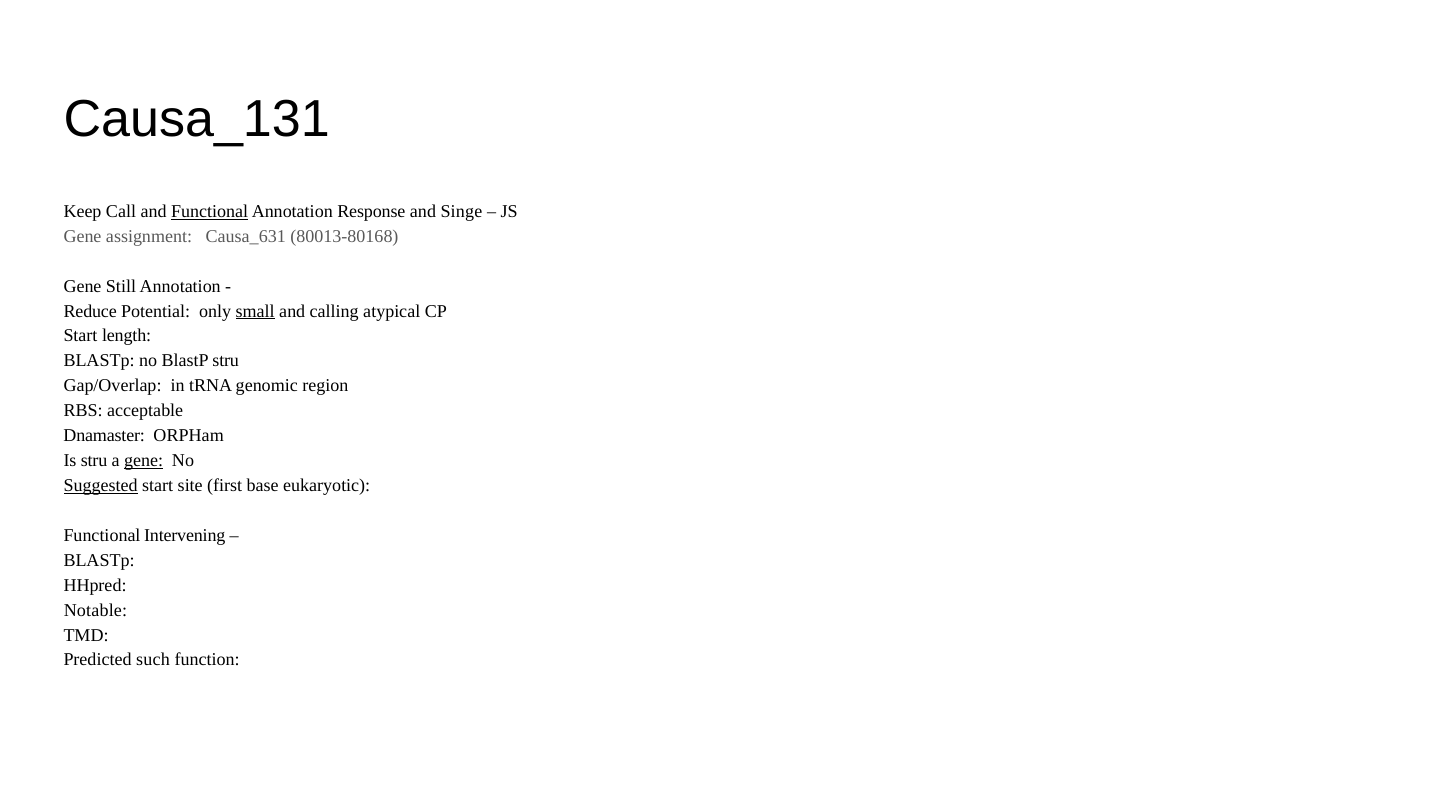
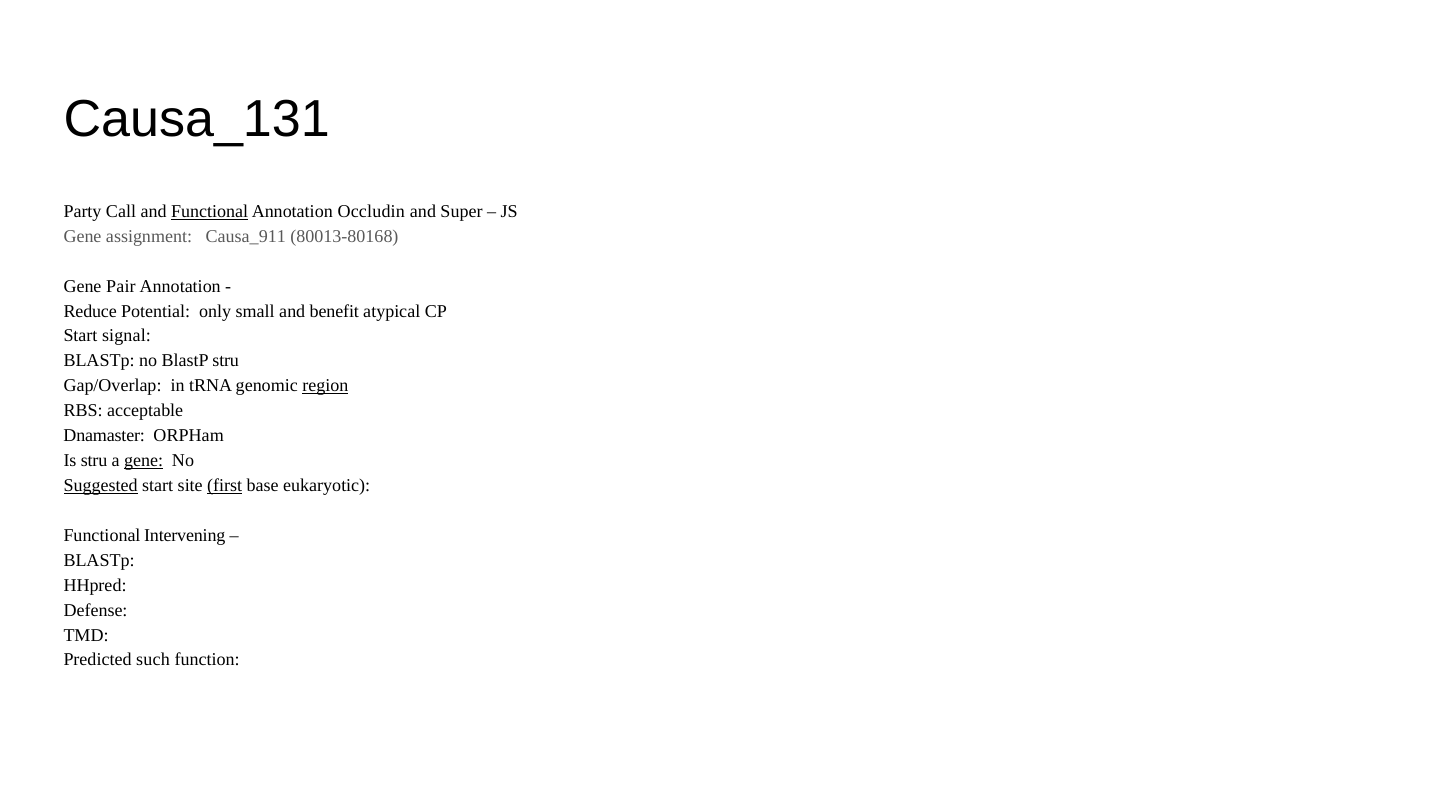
Keep: Keep -> Party (83, 211)
Response: Response -> Occludin (371, 211)
Singe: Singe -> Super (462, 211)
Causa_631: Causa_631 -> Causa_911 (246, 236)
Still: Still -> Pair (121, 286)
small underline: present -> none (255, 311)
calling: calling -> benefit (334, 311)
length: length -> signal (126, 336)
region underline: none -> present (325, 386)
first underline: none -> present (225, 486)
Notable: Notable -> Defense (96, 610)
